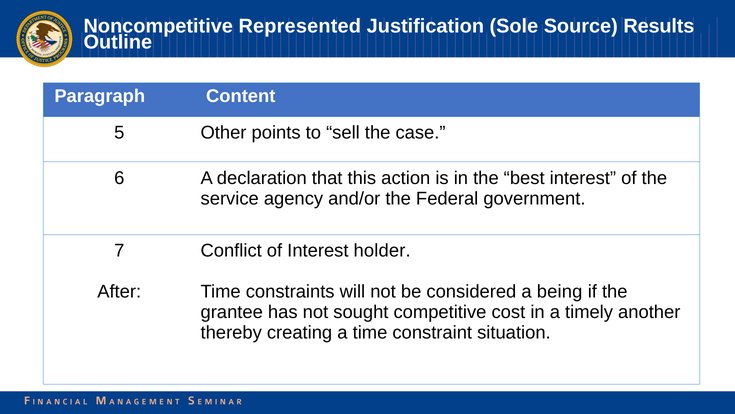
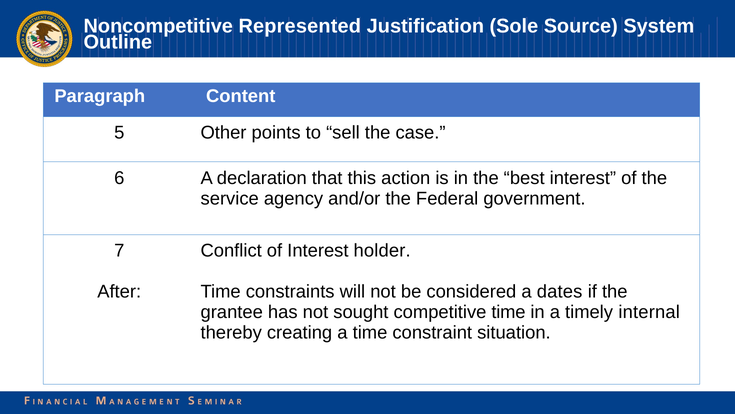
Results: Results -> System (659, 26)
being: being -> dates (560, 291)
competitive cost: cost -> time (508, 312)
another: another -> internal (649, 312)
